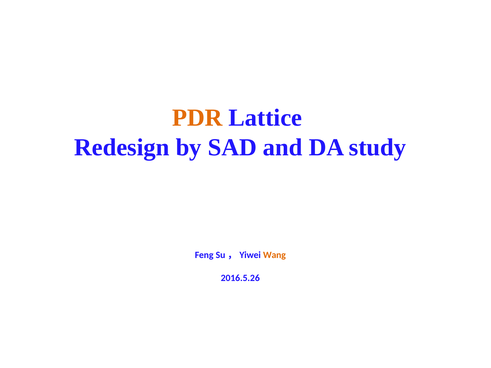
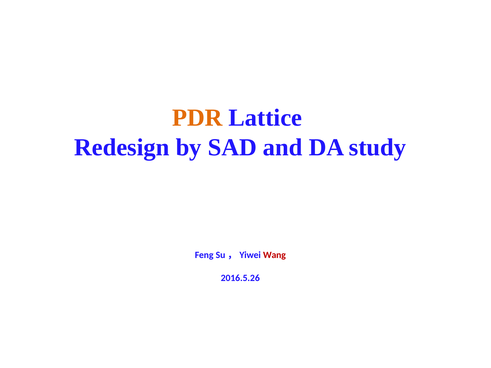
Wang colour: orange -> red (274, 255)
